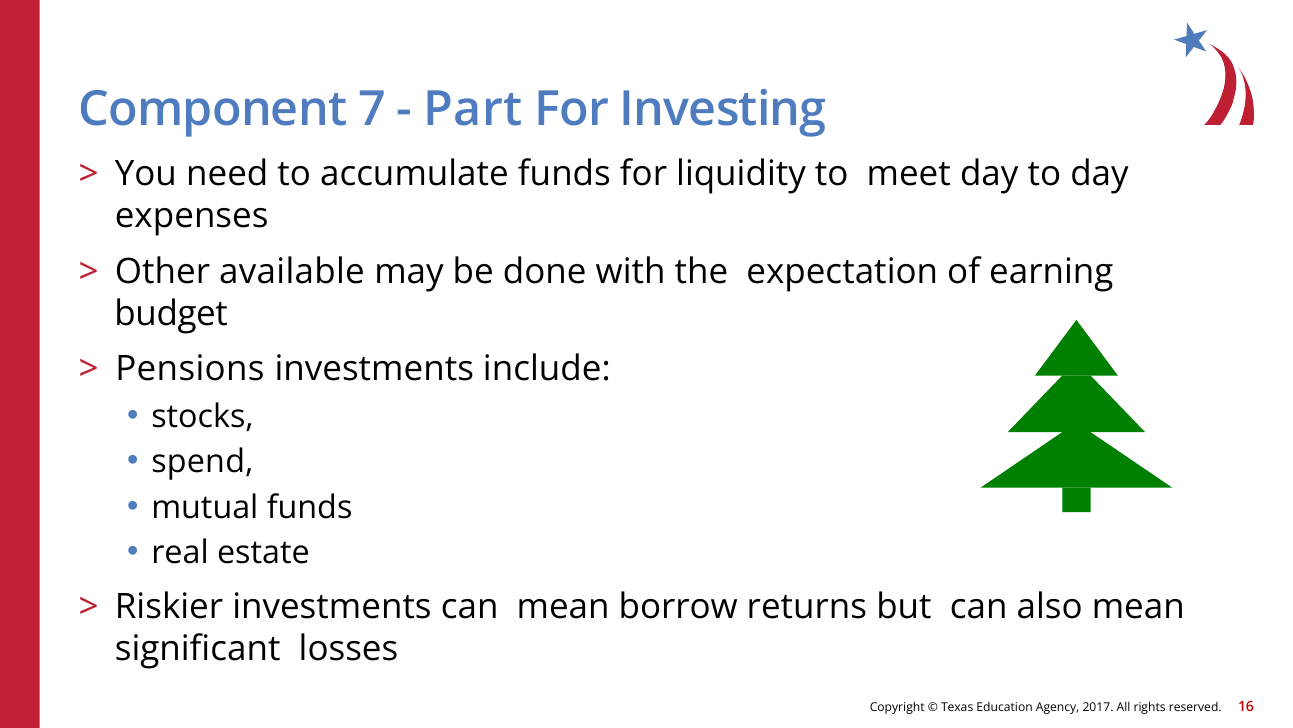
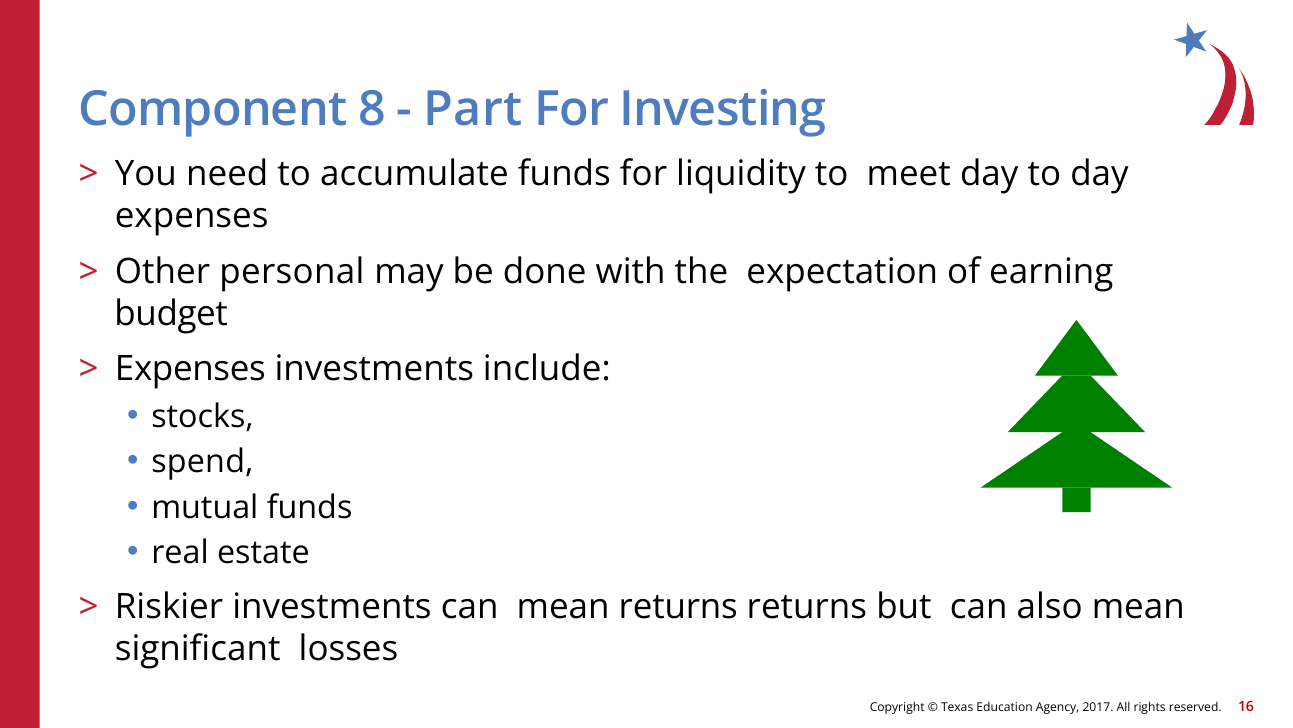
7: 7 -> 8 (372, 110)
available: available -> personal (292, 272)
Pensions: Pensions -> Expenses (190, 369)
mean borrow: borrow -> returns (678, 607)
